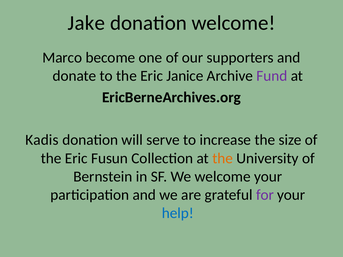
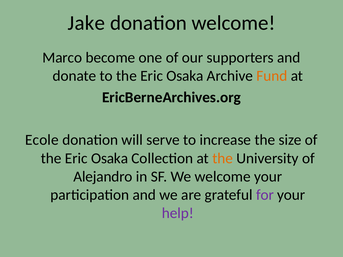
to the Eric Janice: Janice -> Osaka (185, 76)
Fund colour: purple -> orange (272, 76)
Kadis: Kadis -> Ecole (42, 140)
Fusun: Fusun -> Osaka (110, 158)
Bernstein: Bernstein -> Alejandro (103, 177)
help colour: blue -> purple (178, 213)
